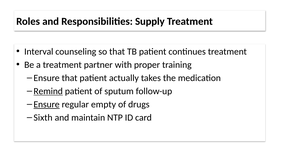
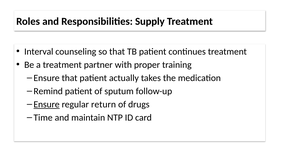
Remind underline: present -> none (48, 91)
empty: empty -> return (104, 104)
Sixth: Sixth -> Time (43, 118)
